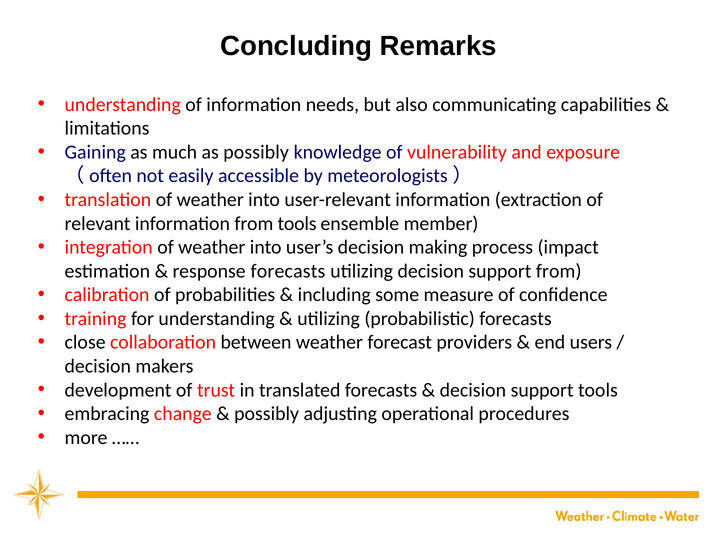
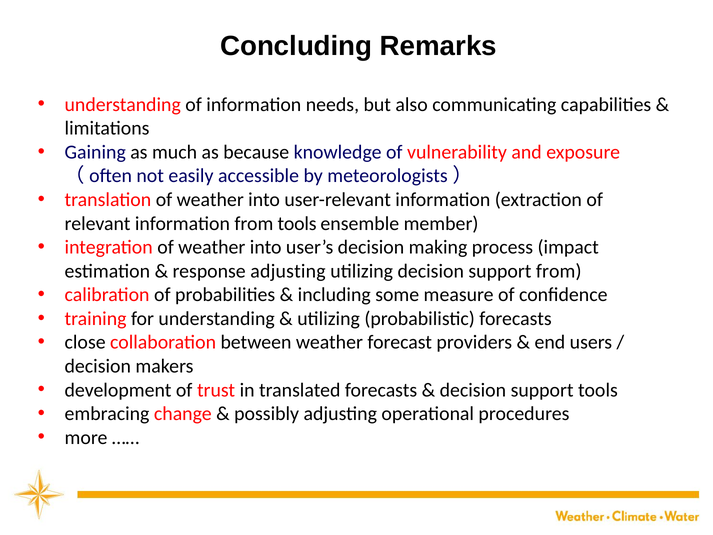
as possibly: possibly -> because (256, 152)
response forecasts: forecasts -> adjusting (288, 271)
